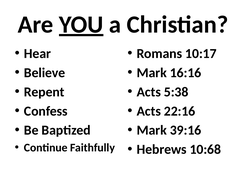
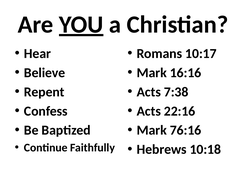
5:38: 5:38 -> 7:38 (176, 92)
39:16: 39:16 -> 76:16 (186, 130)
10:68: 10:68 -> 10:18 (205, 149)
